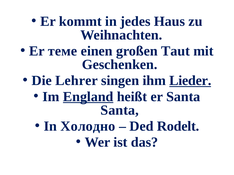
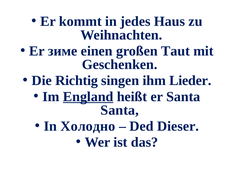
теме: теме -> зиме (63, 51)
Lehrer: Lehrer -> Richtig (77, 81)
Lieder underline: present -> none (190, 81)
Rodelt: Rodelt -> Dieser (178, 127)
